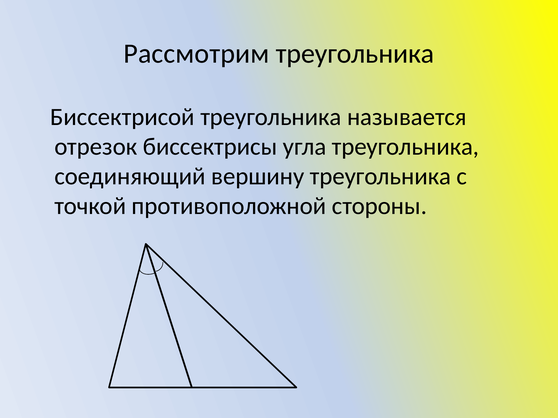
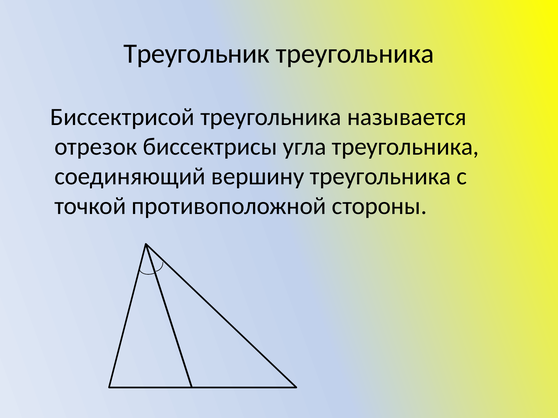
Рассмотрим: Рассмотрим -> Треугольник (197, 54)
